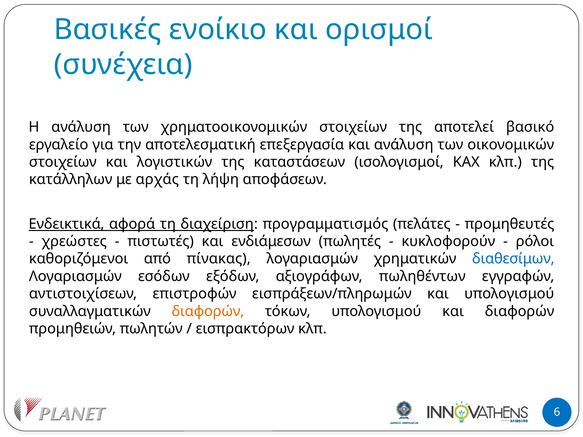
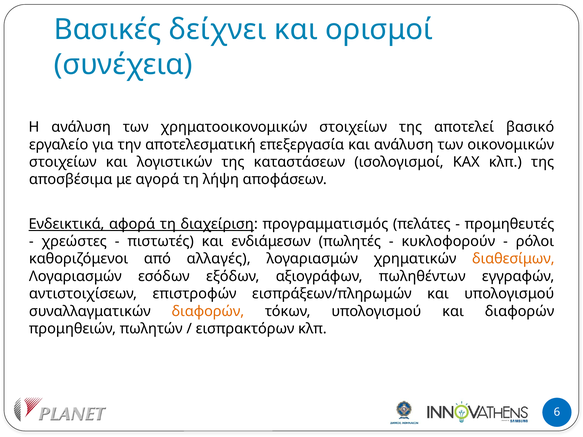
ενοίκιο: ενοίκιο -> δείχνει (218, 30)
κατάλληλων: κατάλληλων -> αποσβέσιμα (71, 180)
αρχάς: αρχάς -> αγορά (157, 180)
πίνακας: πίνακας -> αλλαγές (219, 259)
διαθεσίμων colour: blue -> orange (513, 259)
